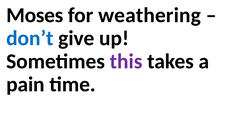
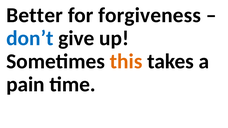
Moses: Moses -> Better (35, 15)
weathering: weathering -> forgiveness (150, 15)
this colour: purple -> orange (126, 61)
